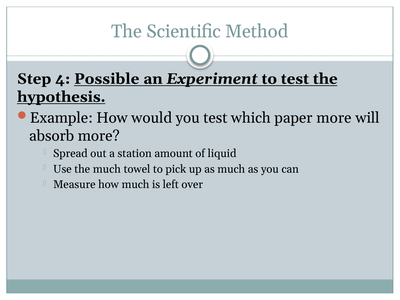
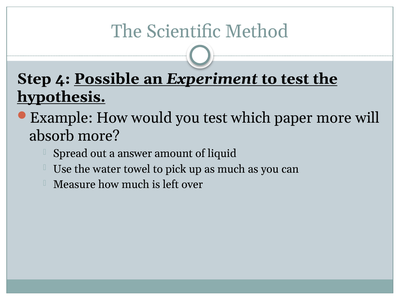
station: station -> answer (135, 154)
the much: much -> water (107, 169)
